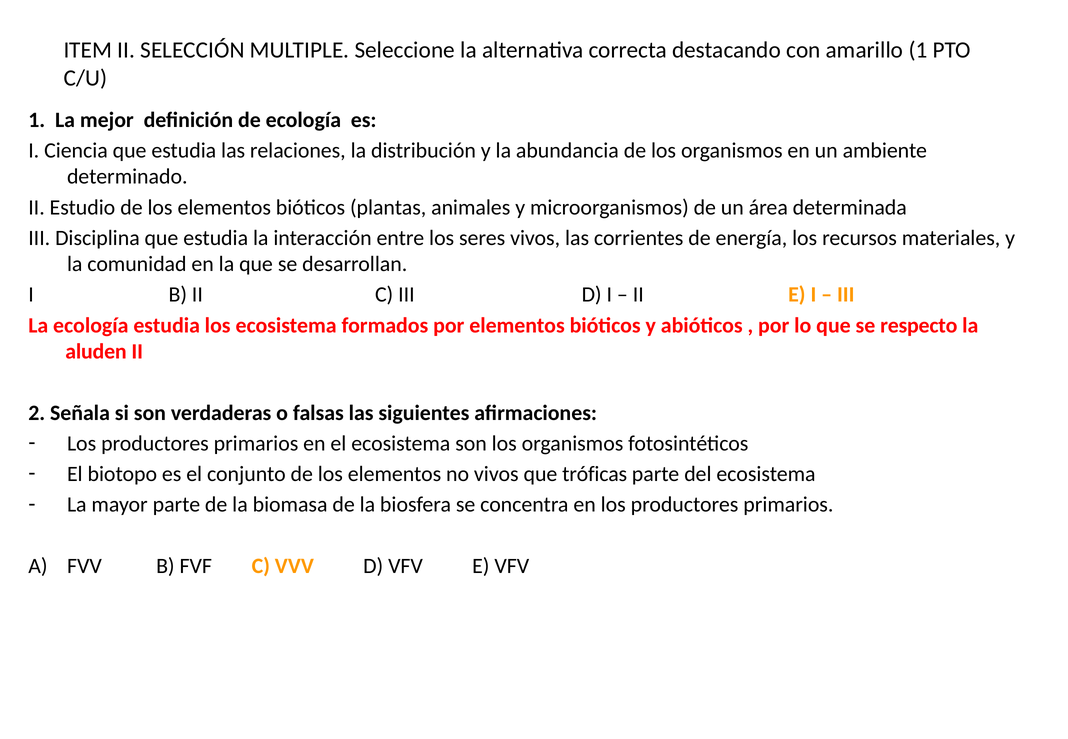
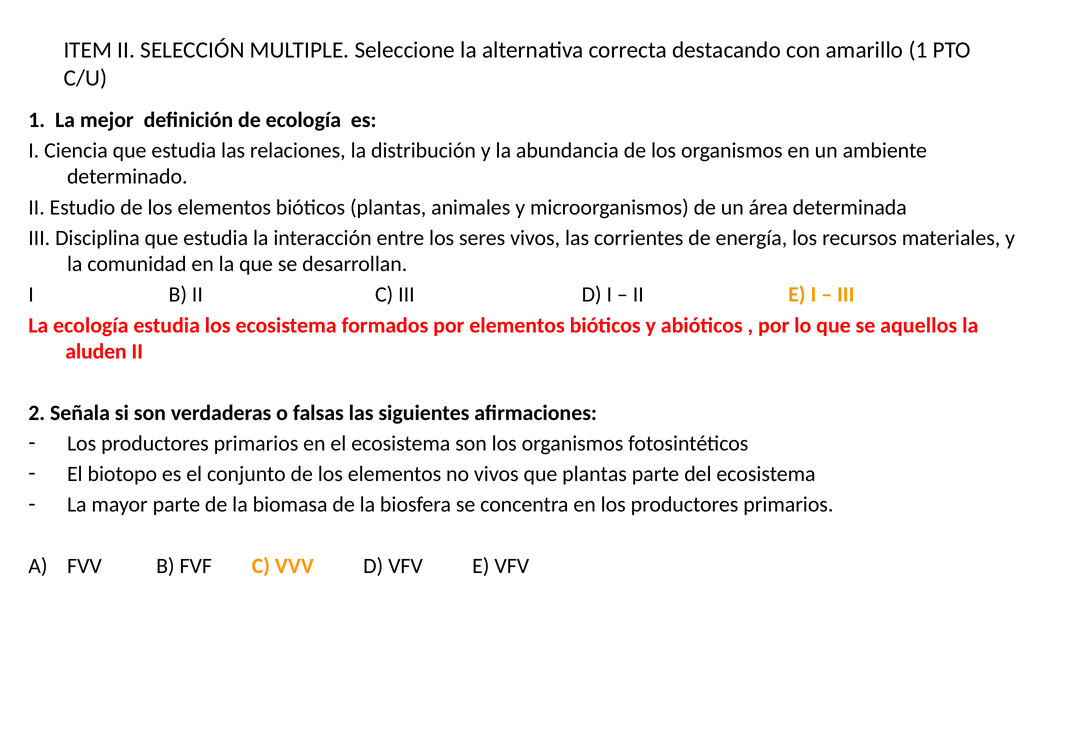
respecto: respecto -> aquellos (919, 326)
que tróficas: tróficas -> plantas (595, 474)
